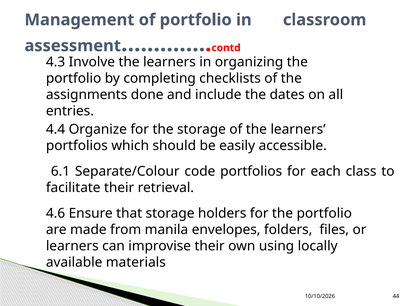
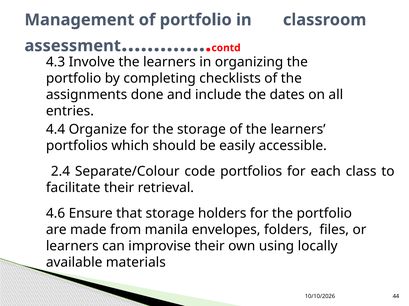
6.1: 6.1 -> 2.4 (60, 172)
